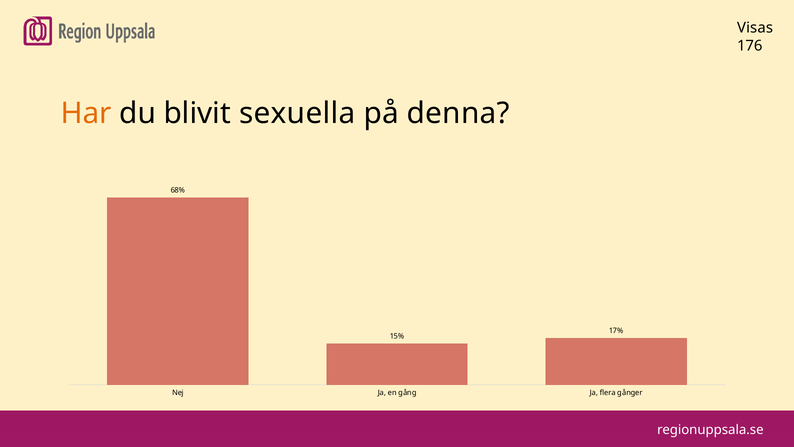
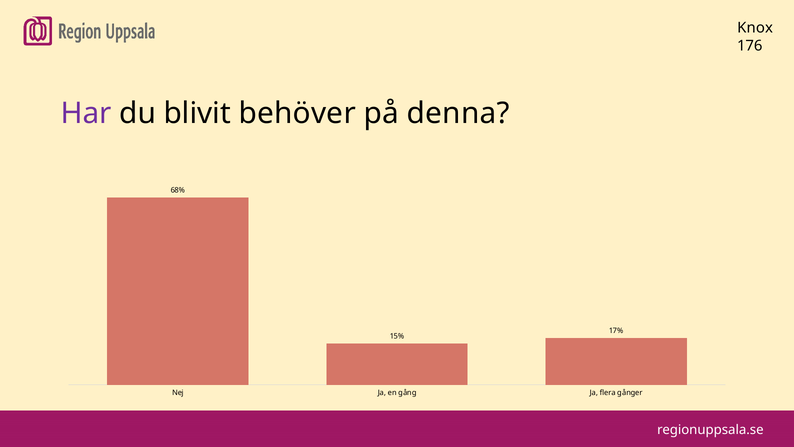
Visas: Visas -> Knox (755, 28)
Har colour: orange -> purple (86, 113)
sexuella: sexuella -> behöver (297, 113)
